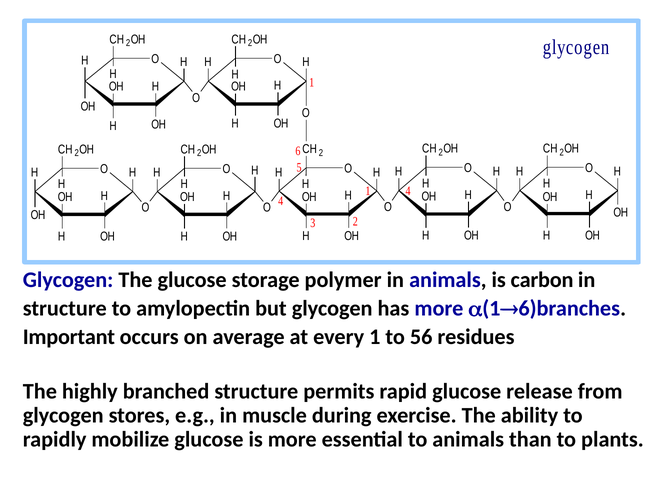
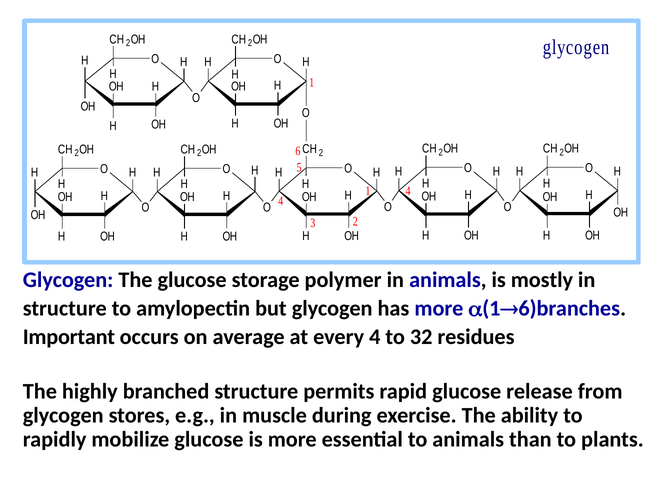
carbon: carbon -> mostly (542, 280)
every 1: 1 -> 4 (375, 337)
56: 56 -> 32 (421, 337)
